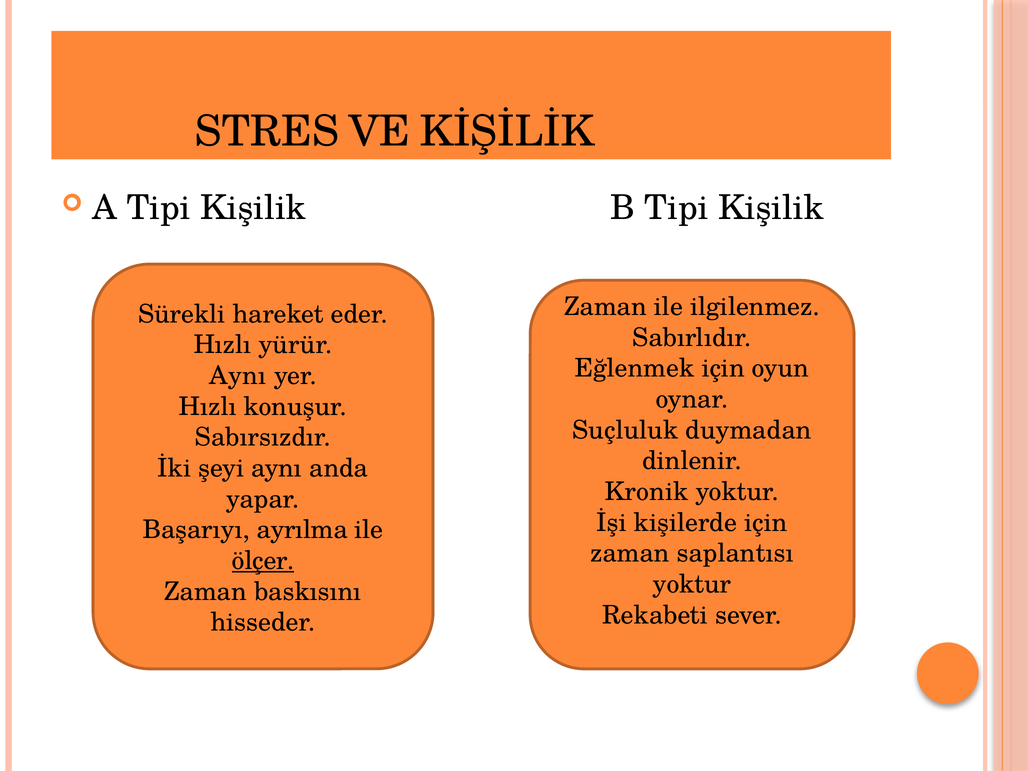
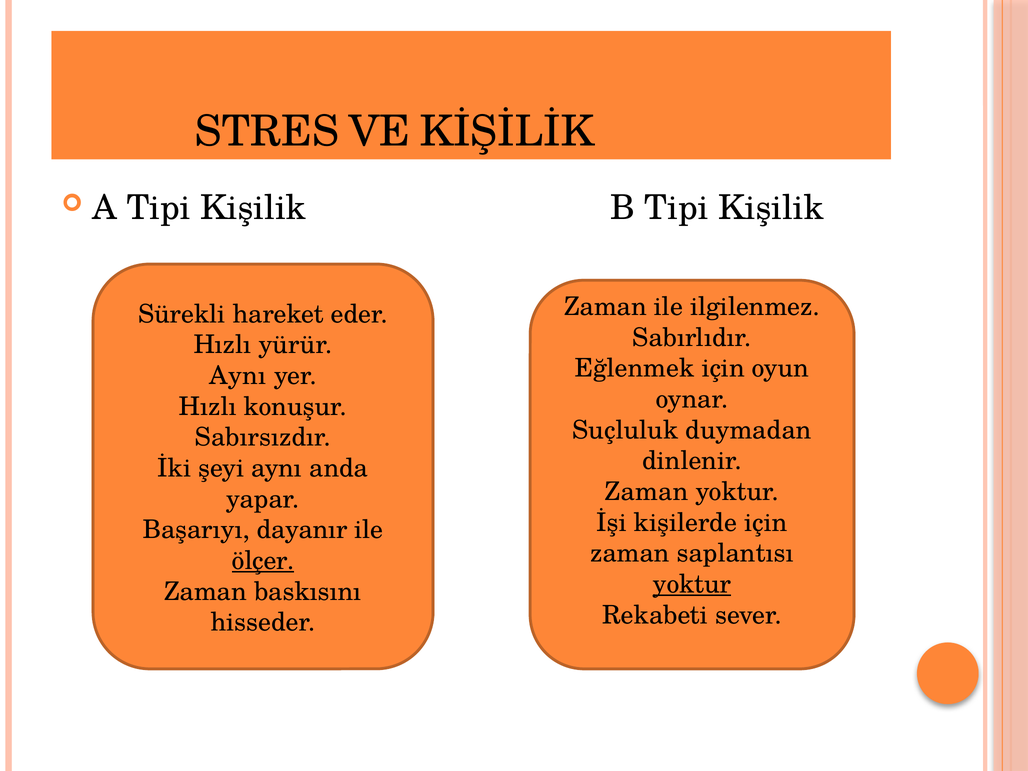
Kronik: Kronik -> Zaman (647, 492)
ayrılma: ayrılma -> dayanır (302, 530)
yoktur underline: none -> present (692, 584)
